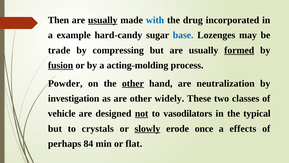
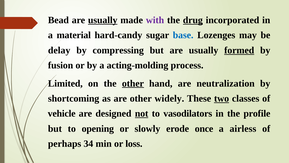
Then: Then -> Bead (58, 20)
with colour: blue -> purple (155, 20)
drug underline: none -> present (193, 20)
example: example -> material (74, 35)
trade: trade -> delay (59, 50)
fusion underline: present -> none (61, 65)
Powder: Powder -> Limited (65, 83)
investigation: investigation -> shortcoming (74, 98)
two underline: none -> present (222, 98)
typical: typical -> profile (257, 113)
crystals: crystals -> opening (98, 128)
slowly underline: present -> none (147, 128)
effects: effects -> airless (243, 128)
84: 84 -> 34 (88, 143)
flat: flat -> loss (134, 143)
